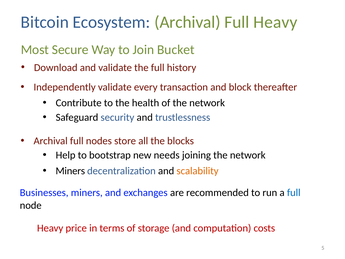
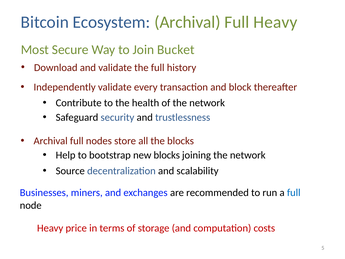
new needs: needs -> blocks (167, 155)
Miners: Miners -> Source (70, 171)
scalability colour: orange -> black (198, 171)
